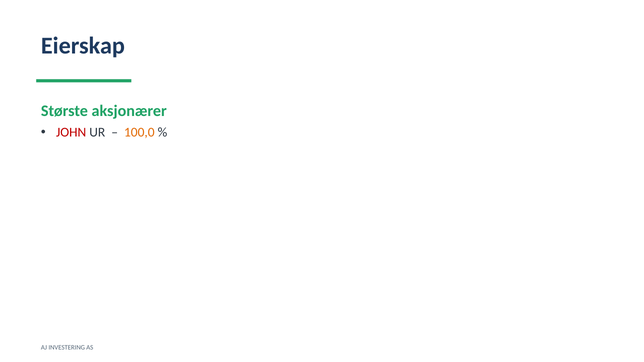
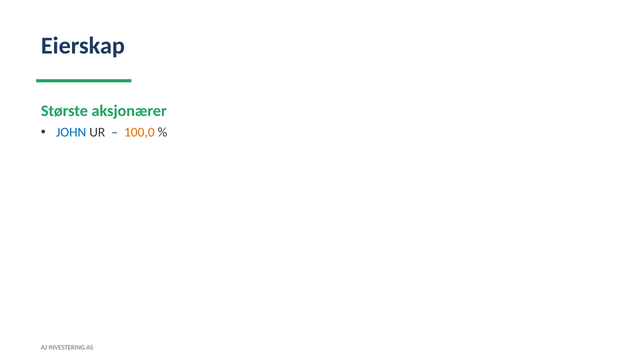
JOHN colour: red -> blue (71, 132)
